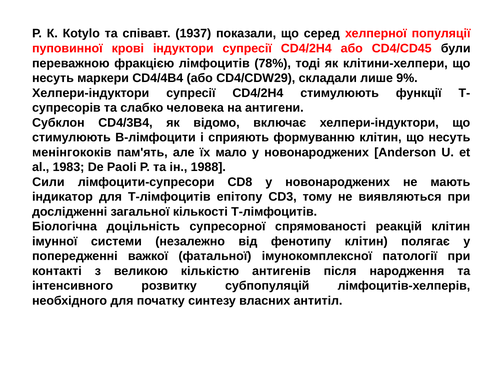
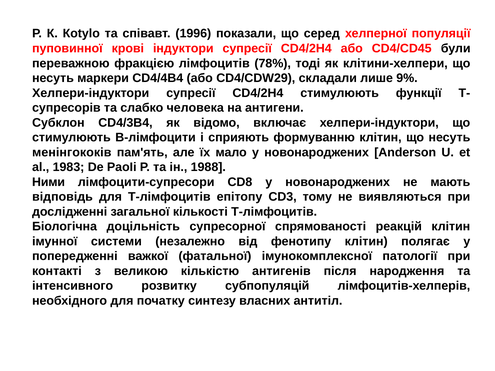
1937: 1937 -> 1996 (193, 34)
Сили: Сили -> Ними (49, 182)
індикатор: індикатор -> відповідь (62, 197)
